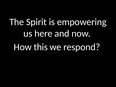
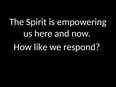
this: this -> like (41, 47)
